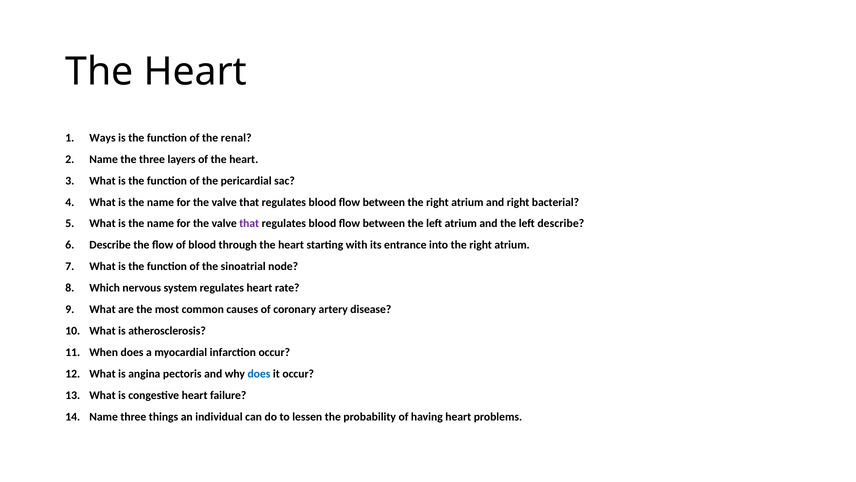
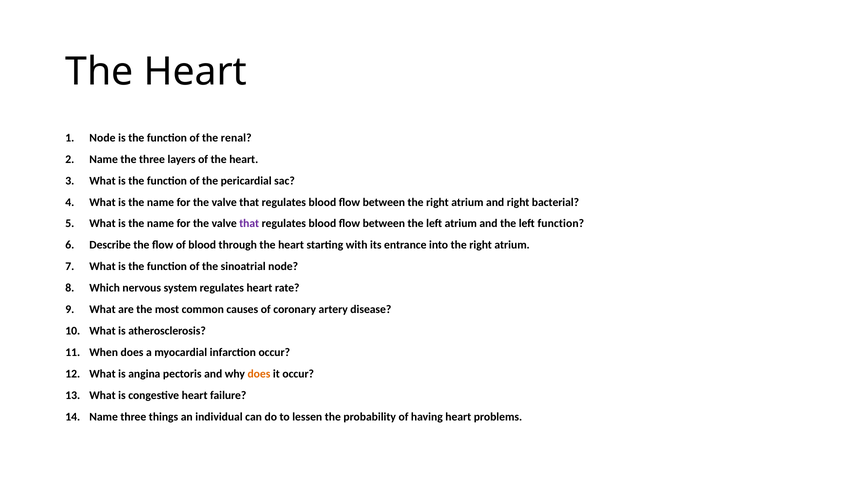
Ways: Ways -> Node (102, 138)
left describe: describe -> function (561, 223)
does colour: blue -> orange (259, 374)
